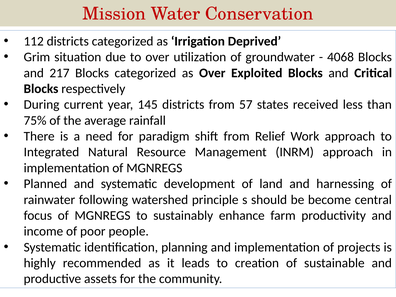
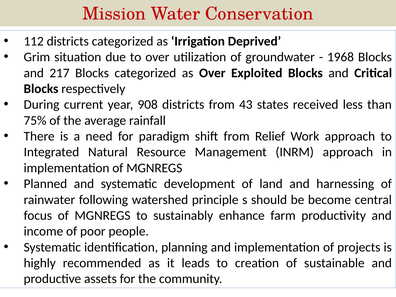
4068: 4068 -> 1968 (341, 57)
145: 145 -> 908 (148, 105)
57: 57 -> 43 (246, 105)
